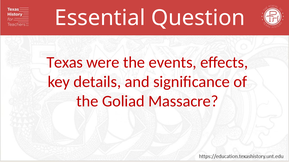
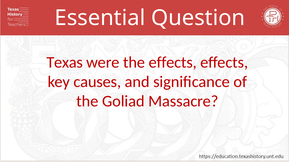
the events: events -> effects (173, 63)
details: details -> causes (97, 82)
